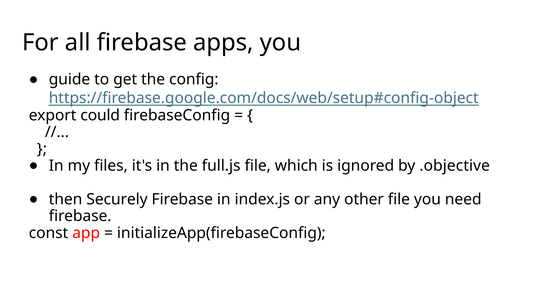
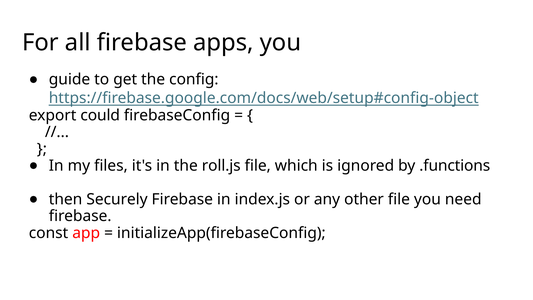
full.js: full.js -> roll.js (221, 166)
.objective: .objective -> .functions (455, 166)
